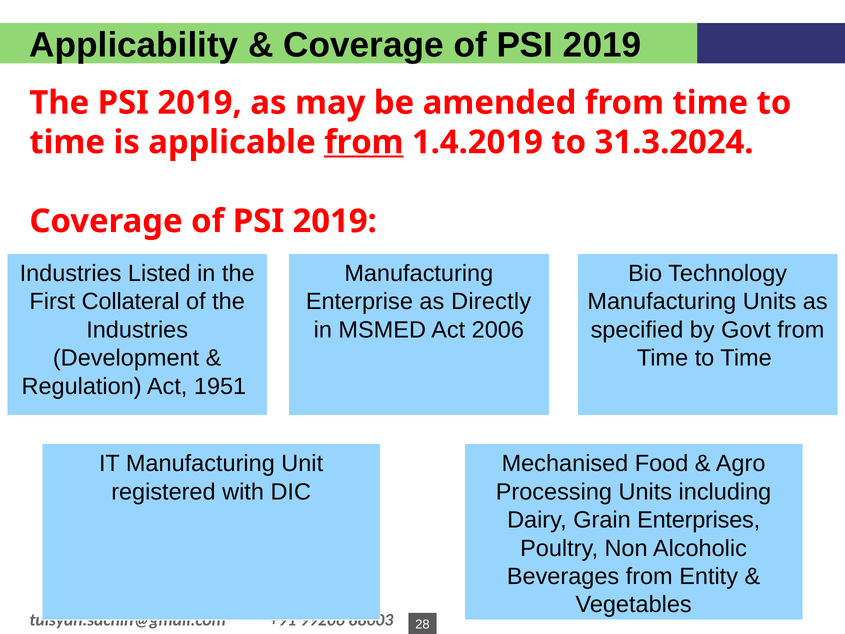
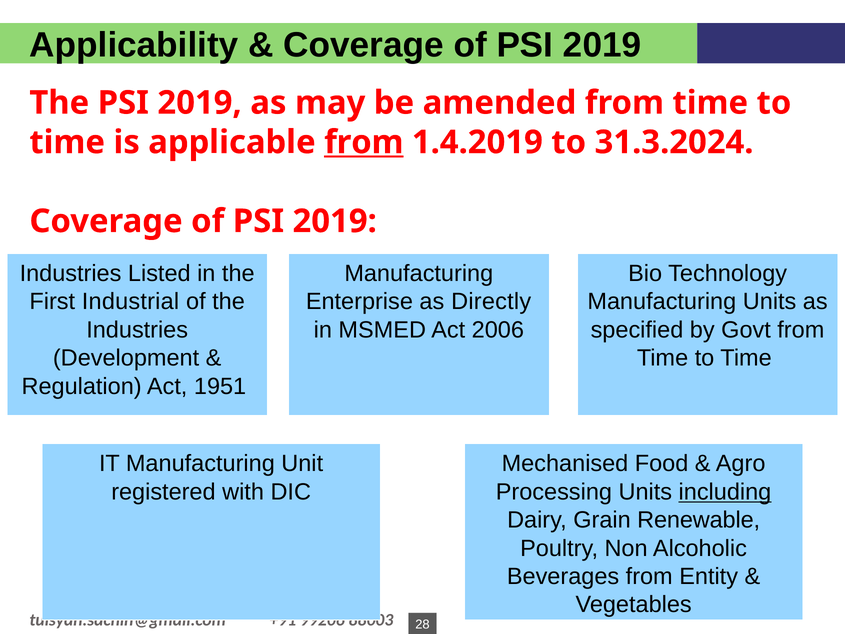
Collateral: Collateral -> Industrial (131, 302)
including underline: none -> present (725, 492)
Enterprises: Enterprises -> Renewable (699, 520)
